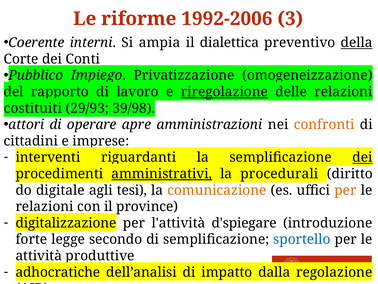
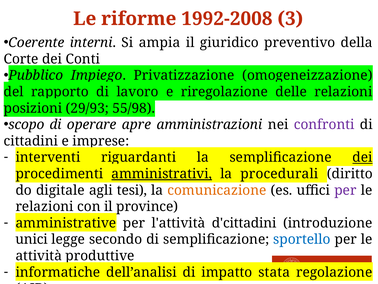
1992-2006: 1992-2006 -> 1992-2008 (227, 19)
dialettica: dialettica -> giuridico (229, 43)
della underline: present -> none (357, 43)
riregolazione underline: present -> none (224, 92)
costituiti: costituiti -> posizioni (33, 108)
39/98: 39/98 -> 55/98 (134, 108)
attori: attori -> scopo (26, 124)
confronti colour: orange -> purple (324, 124)
per colour: orange -> purple (345, 190)
digitalizzazione: digitalizzazione -> amministrative (66, 223)
d'spiegare: d'spiegare -> d'cittadini (244, 223)
forte: forte -> unici (32, 239)
adhocratiche: adhocratiche -> informatiche (58, 272)
dalla: dalla -> stata (274, 272)
